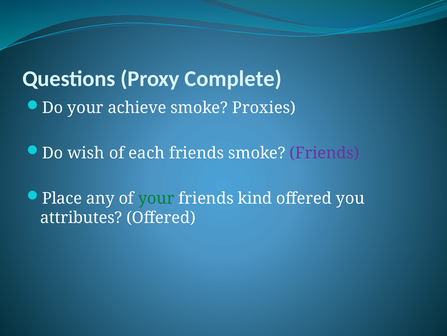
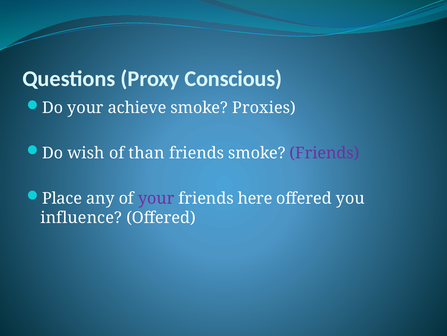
Complete: Complete -> Conscious (233, 78)
each: each -> than (147, 153)
your colour: green -> purple (156, 198)
kind: kind -> here (255, 198)
attributes: attributes -> influence (81, 217)
